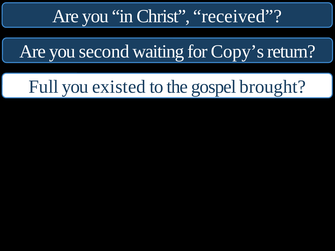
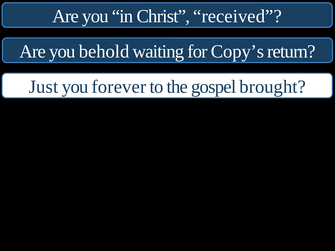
second: second -> behold (104, 52)
Full: Full -> Just (44, 87)
existed: existed -> forever (119, 87)
